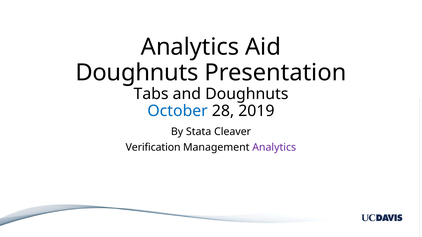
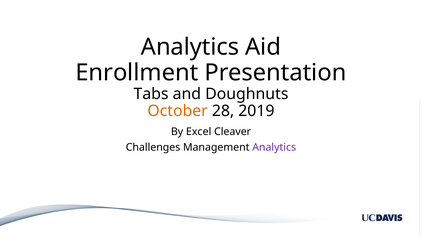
Doughnuts: Doughnuts -> Enrollment (137, 73)
October colour: blue -> orange (178, 111)
Stata: Stata -> Excel (199, 132)
Verification: Verification -> Challenges (153, 148)
